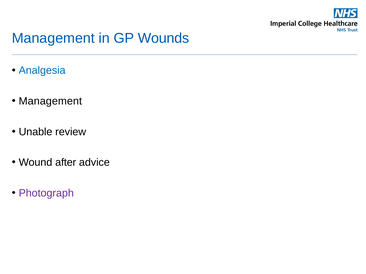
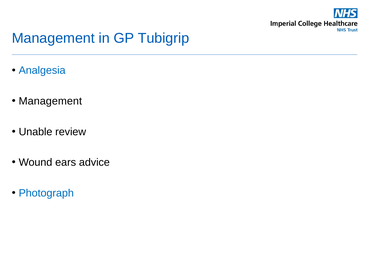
Wounds: Wounds -> Tubigrip (164, 38)
after: after -> ears (66, 163)
Photograph colour: purple -> blue (46, 193)
